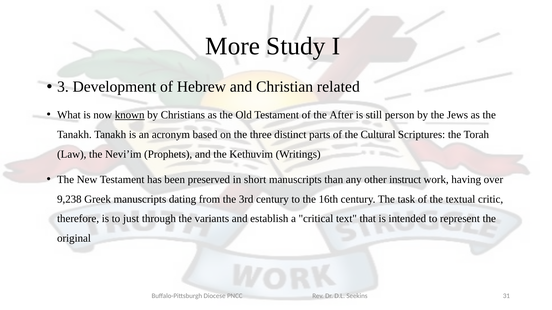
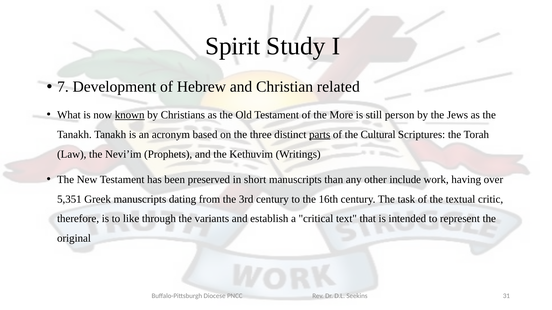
More: More -> Spirit (233, 46)
3: 3 -> 7 (63, 87)
After: After -> More (341, 115)
parts underline: none -> present (320, 135)
instruct: instruct -> include (405, 180)
9,238: 9,238 -> 5,351 (69, 199)
just: just -> like (131, 219)
